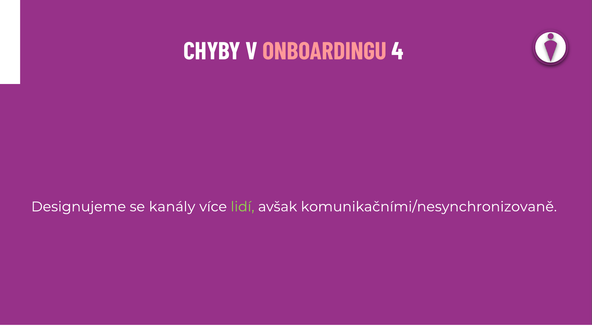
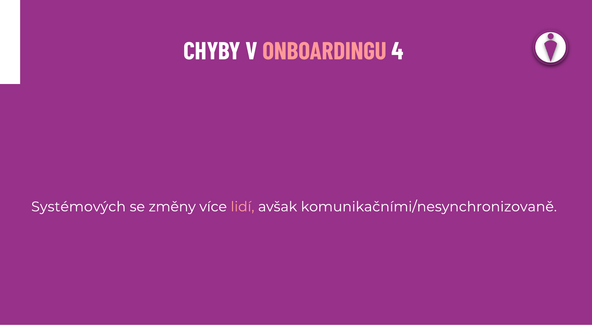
Designujeme: Designujeme -> Systémových (78, 207)
kanály: kanály -> změny (172, 207)
lidí colour: light green -> pink (242, 207)
